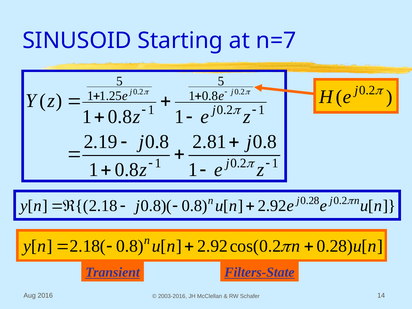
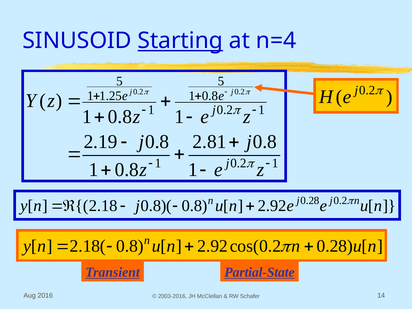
Starting underline: none -> present (180, 41)
n=7: n=7 -> n=4 (276, 41)
Filters-State: Filters-State -> Partial-State (259, 272)
